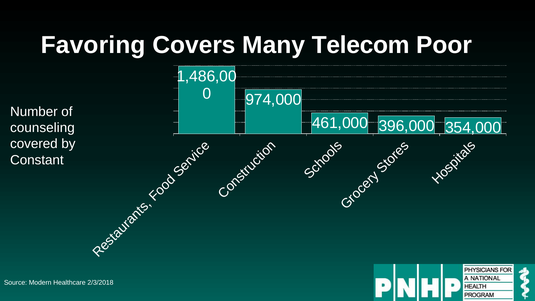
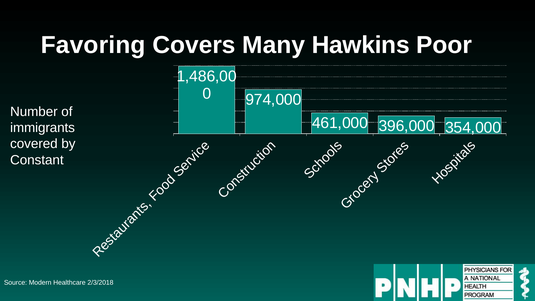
Telecom: Telecom -> Hawkins (361, 45)
counseling: counseling -> immigrants (42, 128)
